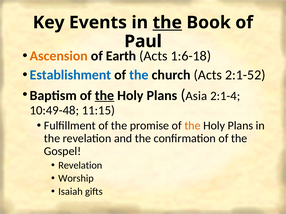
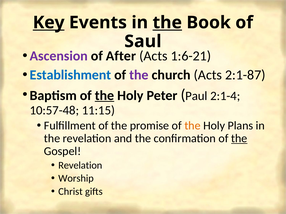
Key underline: none -> present (49, 23)
Paul: Paul -> Saul (143, 41)
Ascension colour: orange -> purple (59, 56)
Earth: Earth -> After (121, 56)
1:6-18: 1:6-18 -> 1:6-21 (191, 56)
the colour: blue -> purple (139, 75)
2:1-52: 2:1-52 -> 2:1-87 (245, 75)
Plans: Plans -> Peter (162, 96)
Asia: Asia -> Paul (196, 96)
10:49-48: 10:49-48 -> 10:57-48 (54, 111)
the underline: none -> present (239, 139)
Isaiah: Isaiah -> Christ (70, 192)
